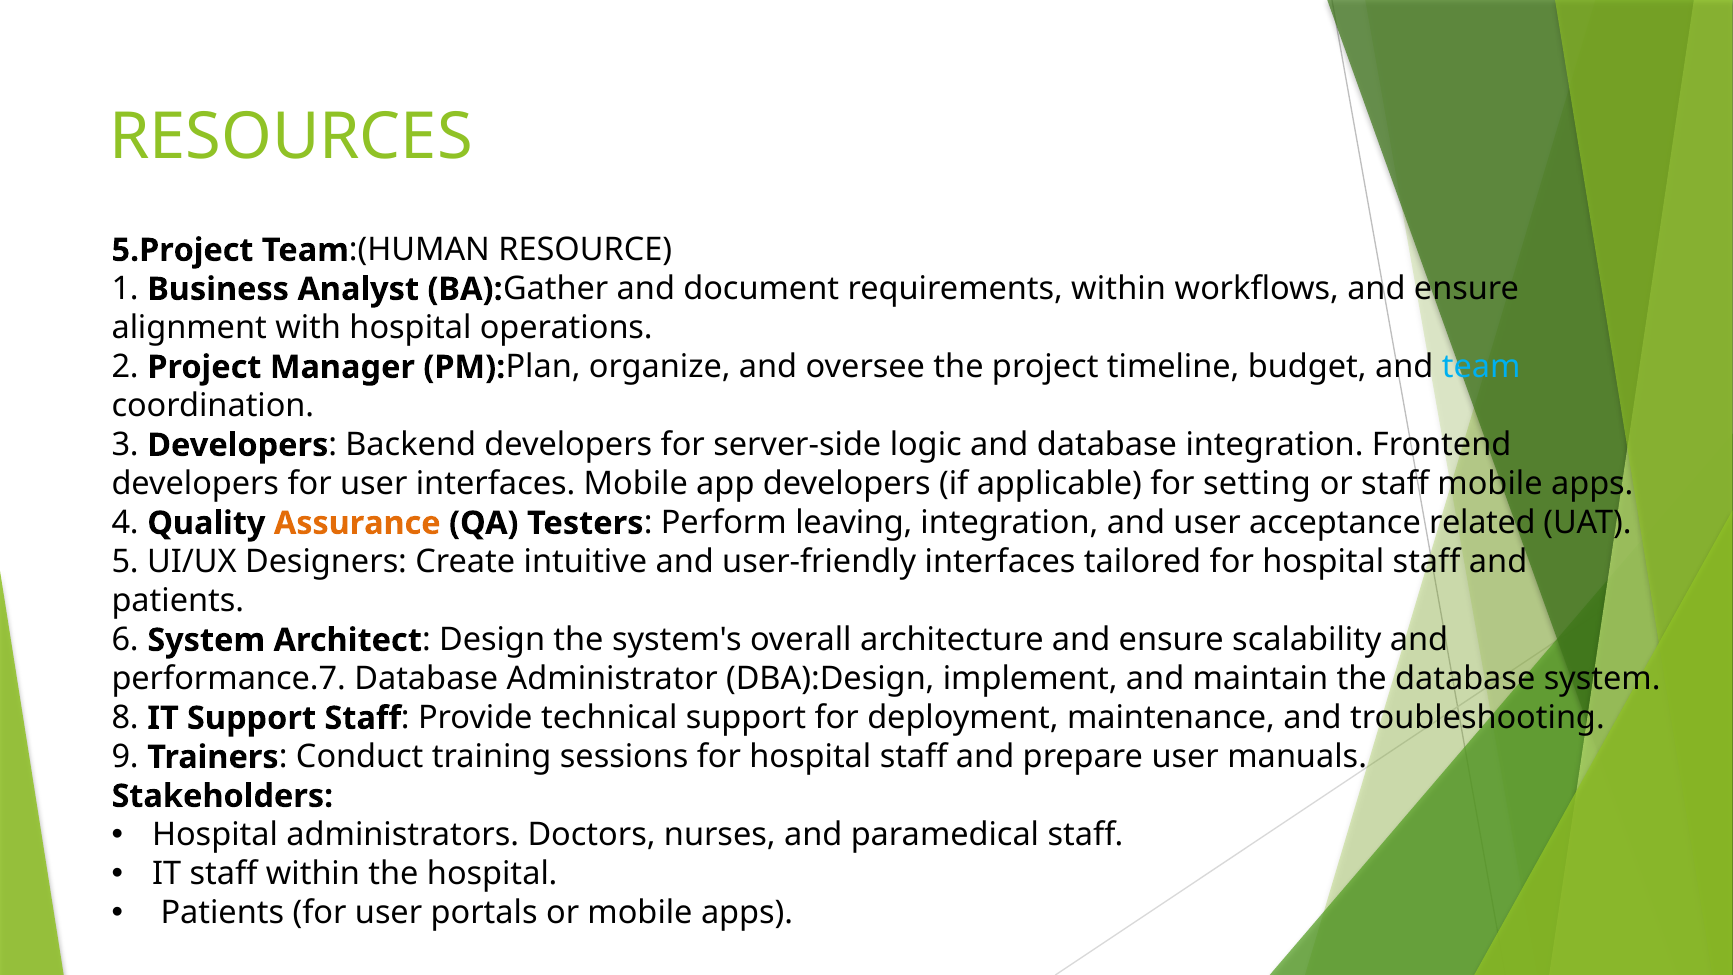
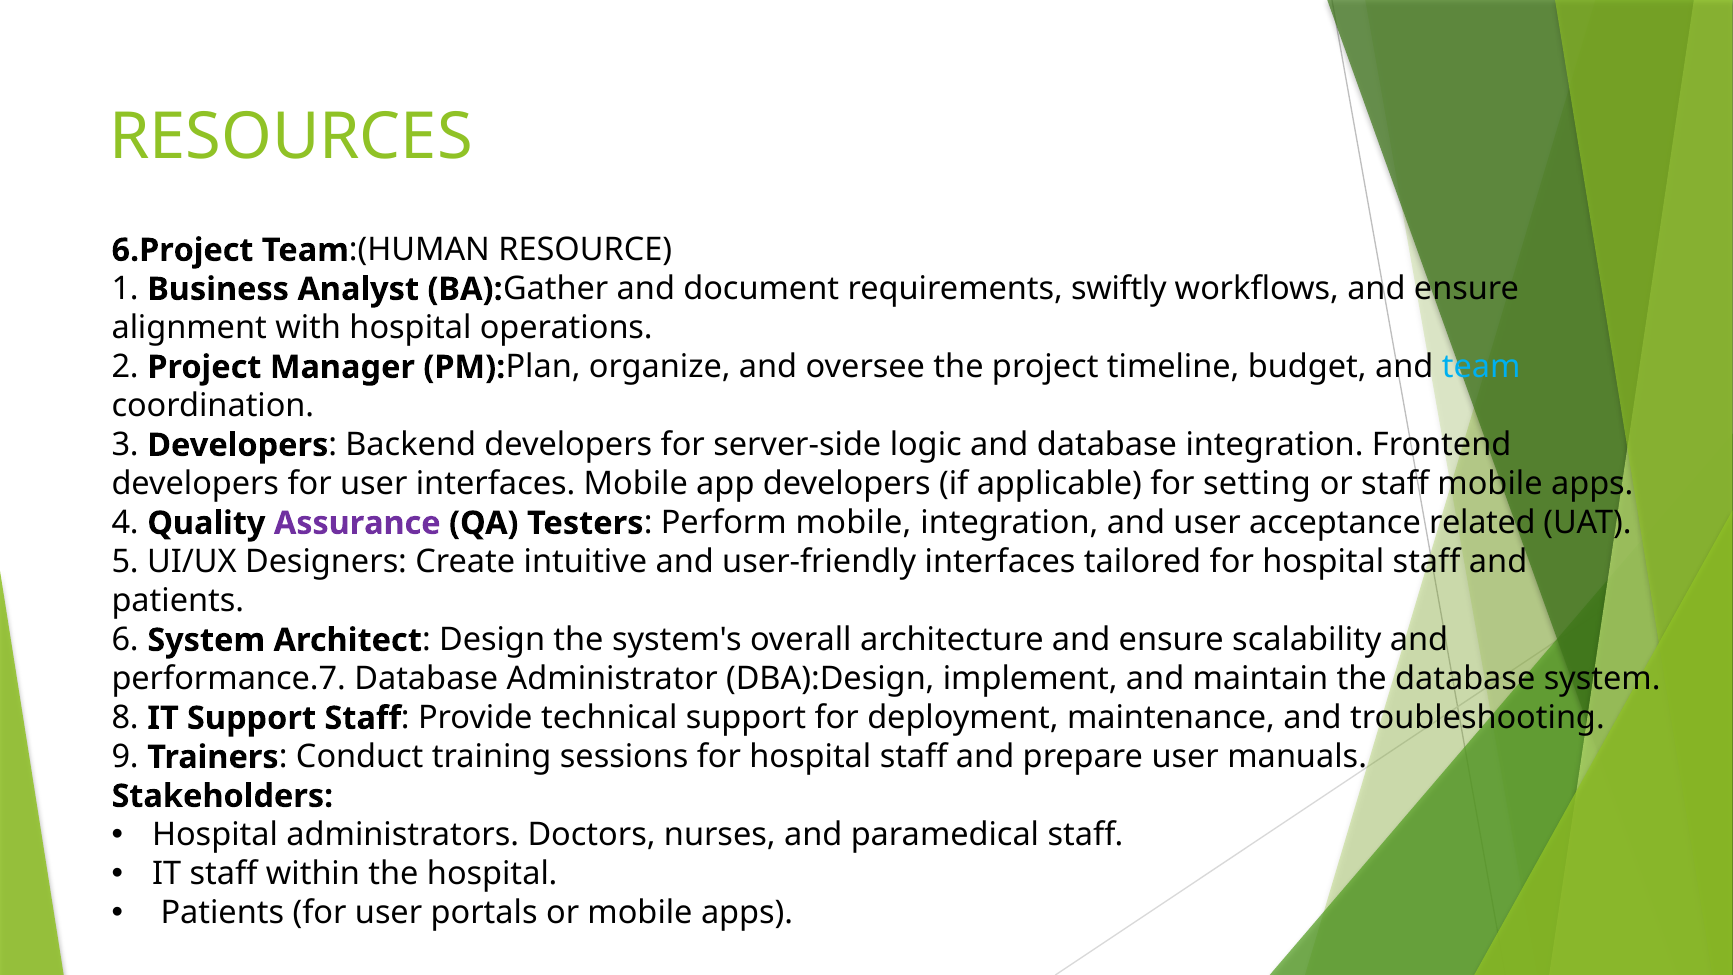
5.Project: 5.Project -> 6.Project (183, 250)
requirements within: within -> swiftly (1119, 289)
Assurance colour: orange -> purple (357, 523)
Perform leaving: leaving -> mobile (854, 523)
